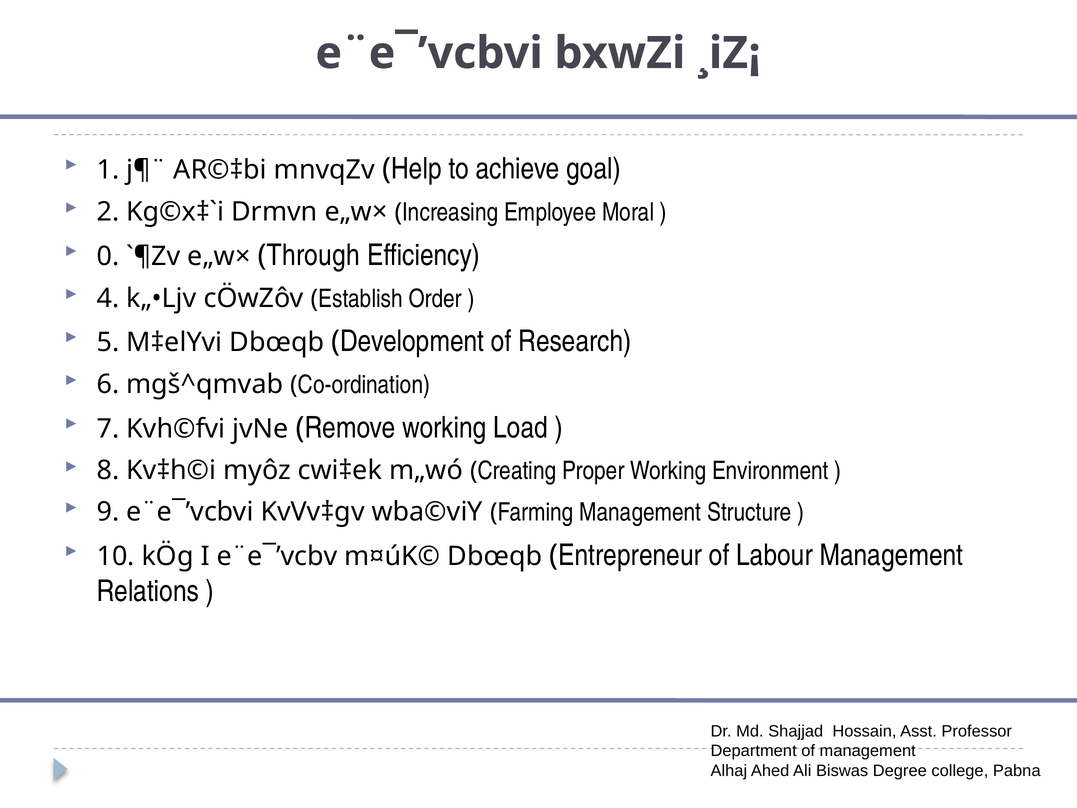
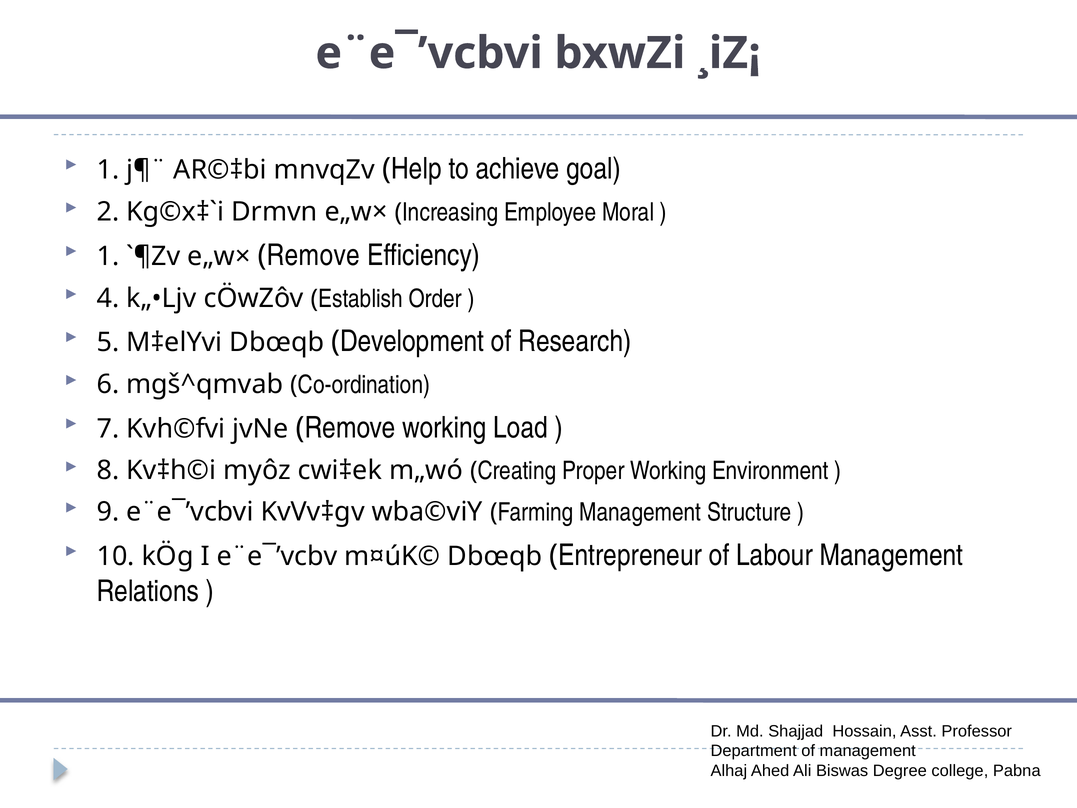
0: 0 -> 1 (108, 256)
Through: Through -> Remove (313, 255)
